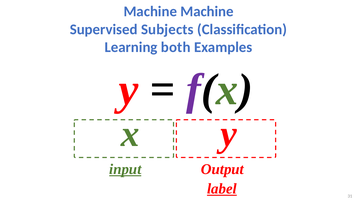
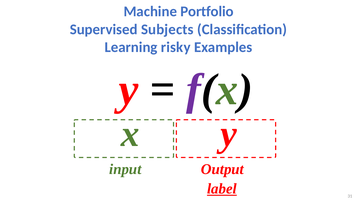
Machine Machine: Machine -> Portfolio (207, 12)
both: both -> risky (176, 47)
input underline: present -> none (125, 169)
